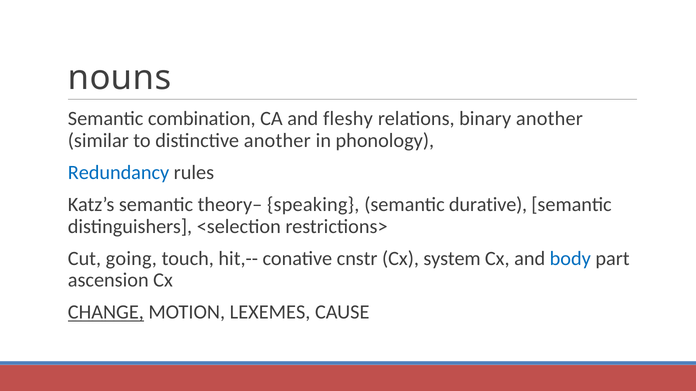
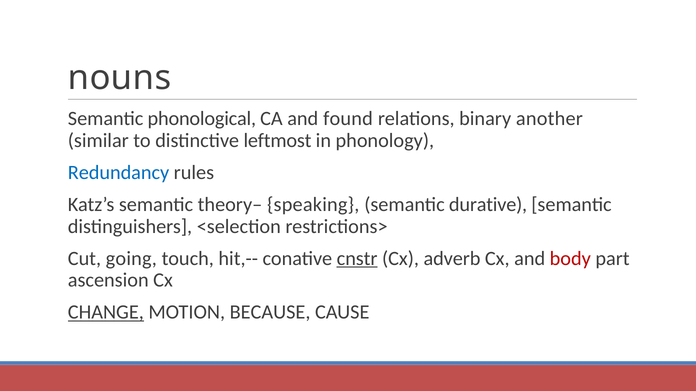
combination: combination -> phonological (202, 119)
fleshy: fleshy -> found (348, 119)
distinctive another: another -> leftmost (277, 141)
cnstr underline: none -> present (357, 259)
system: system -> adverb (452, 259)
body colour: blue -> red (570, 259)
LEXEMES: LEXEMES -> BECAUSE (270, 313)
